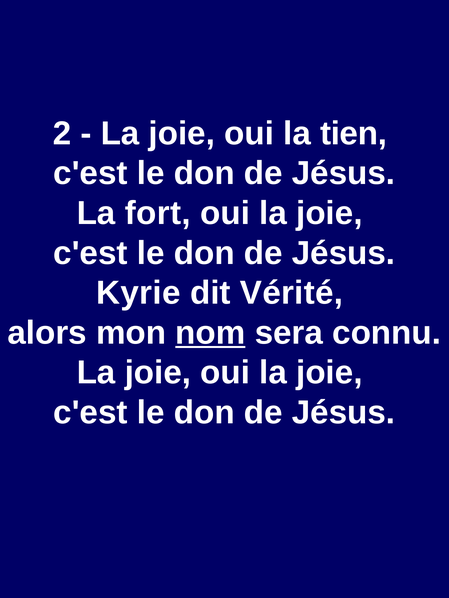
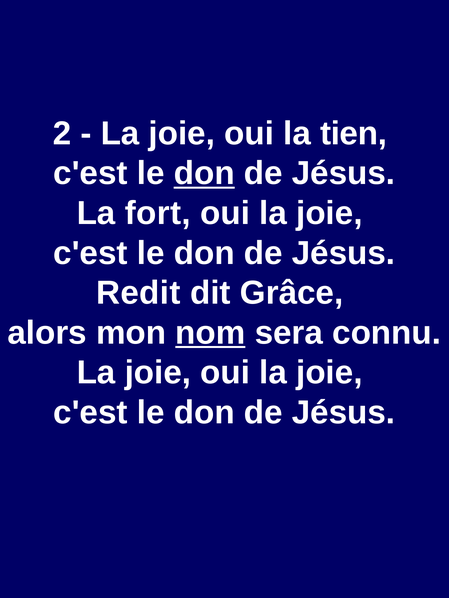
don underline: none -> present (204, 174)
Kyrie: Kyrie -> Redit (138, 293)
Vérité: Vérité -> Grâce (292, 293)
